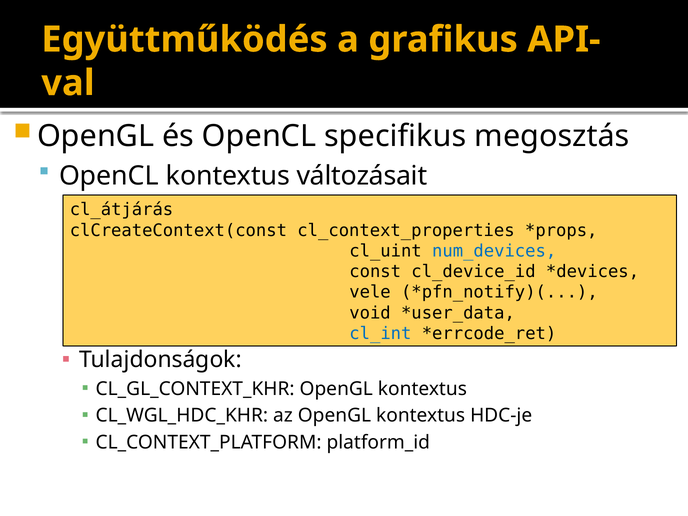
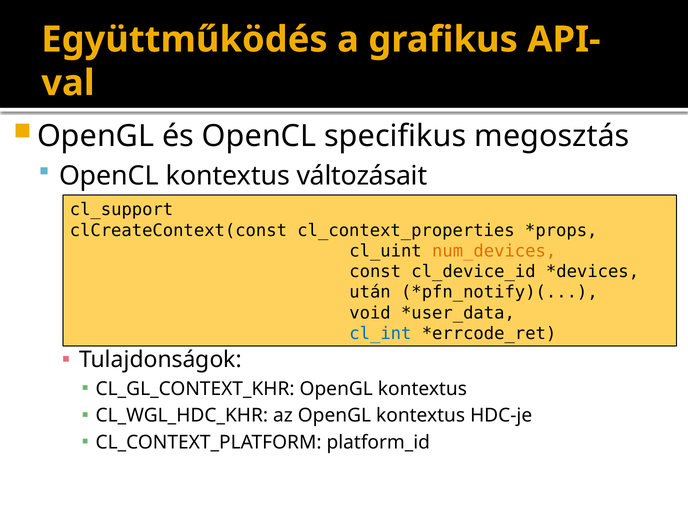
cl_átjárás: cl_átjárás -> cl_support (122, 210)
num_devices colour: blue -> orange (494, 251)
vele: vele -> után (370, 292)
